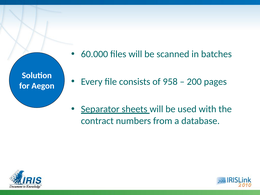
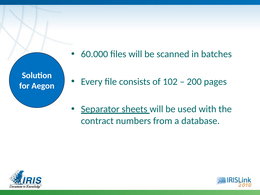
958: 958 -> 102 (170, 82)
